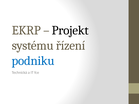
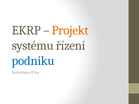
Projekt colour: black -> orange (70, 30)
